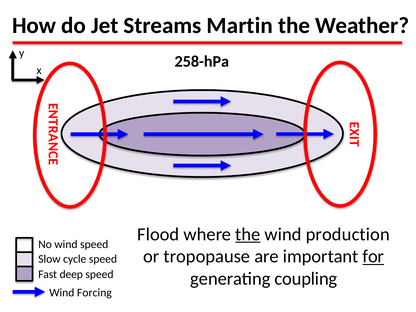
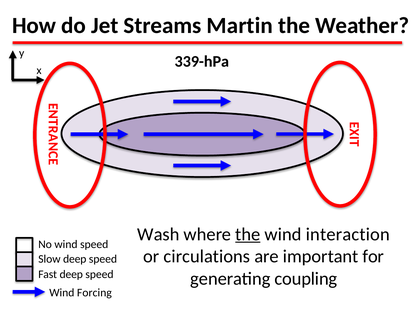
258-hPa: 258-hPa -> 339-hPa (202, 62)
Flood: Flood -> Wash (158, 234)
production: production -> interaction (348, 234)
tropopause: tropopause -> circulations (207, 257)
for underline: present -> none (373, 257)
Slow cycle: cycle -> deep (75, 259)
